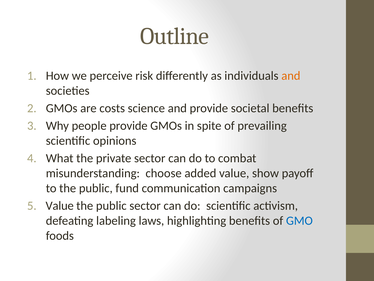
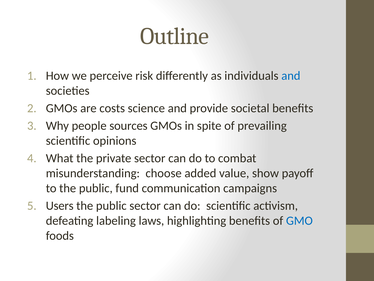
and colour: orange -> blue (291, 76)
people provide: provide -> sources (128, 126)
Value: Value -> Users (60, 205)
